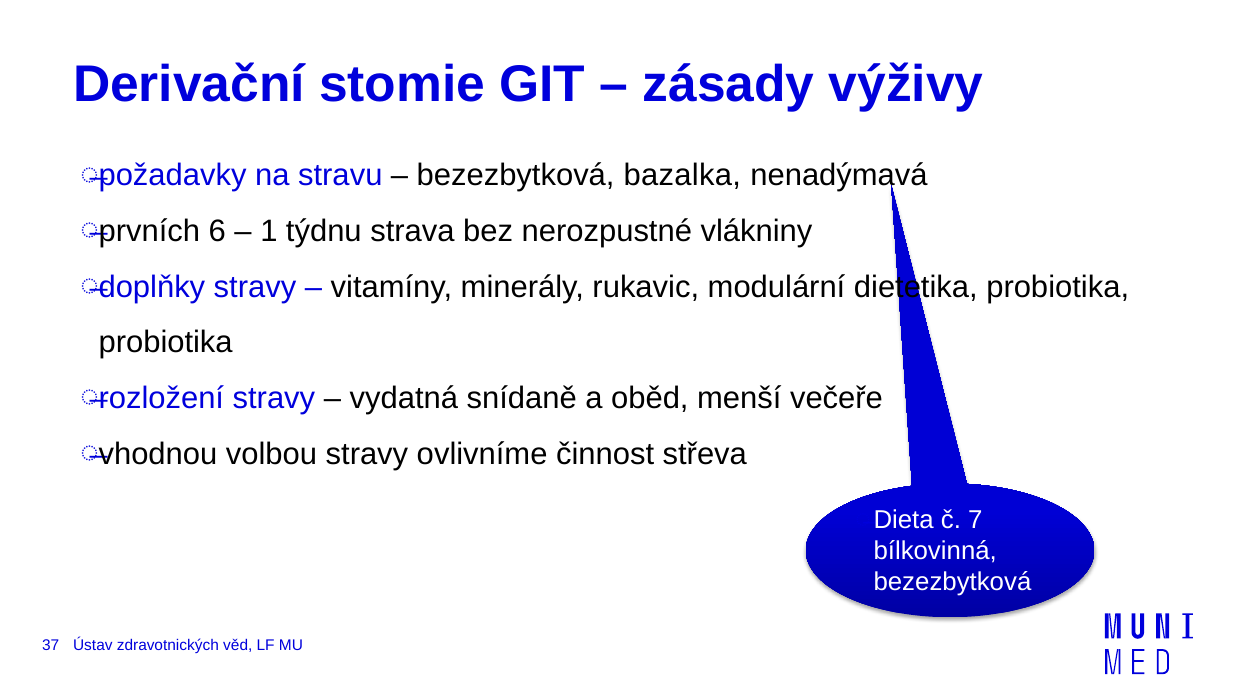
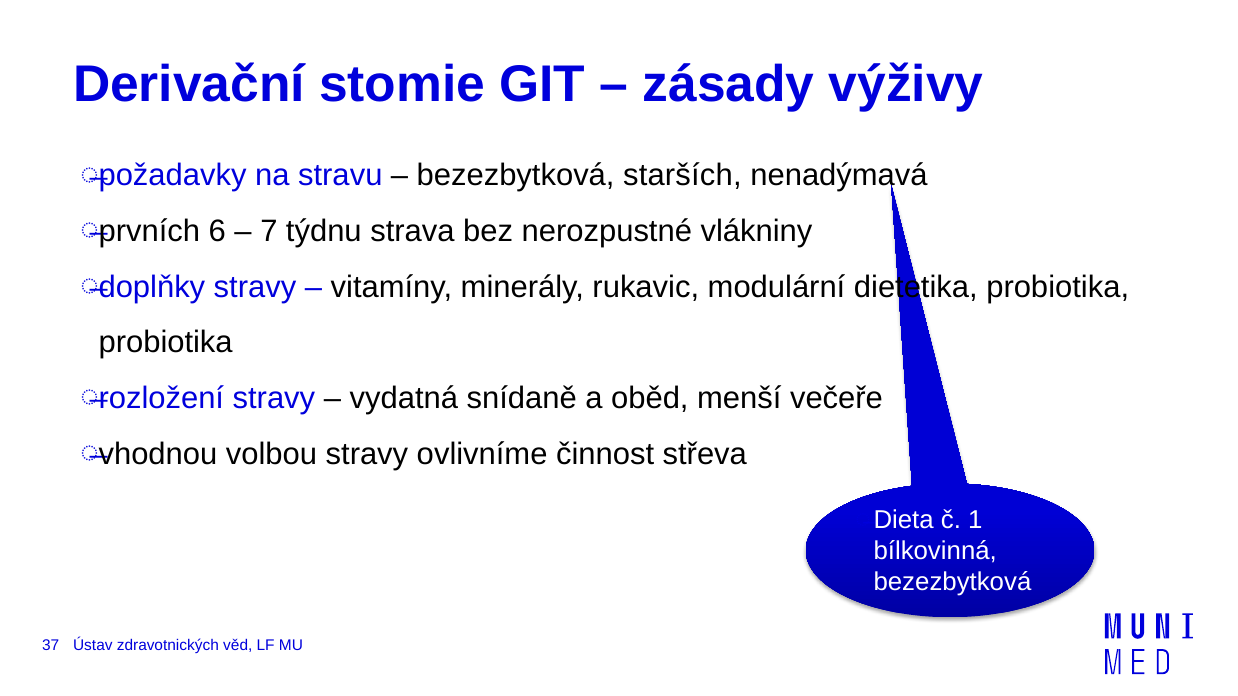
bazalka: bazalka -> starších (682, 176)
1: 1 -> 7 (269, 231)
7: 7 -> 1 (975, 521)
